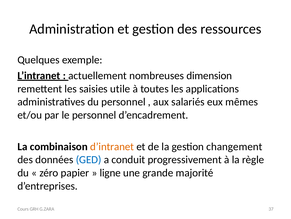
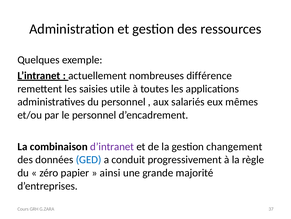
dimension: dimension -> différence (209, 75)
d’intranet colour: orange -> purple (112, 146)
ligne: ligne -> ainsi (110, 172)
